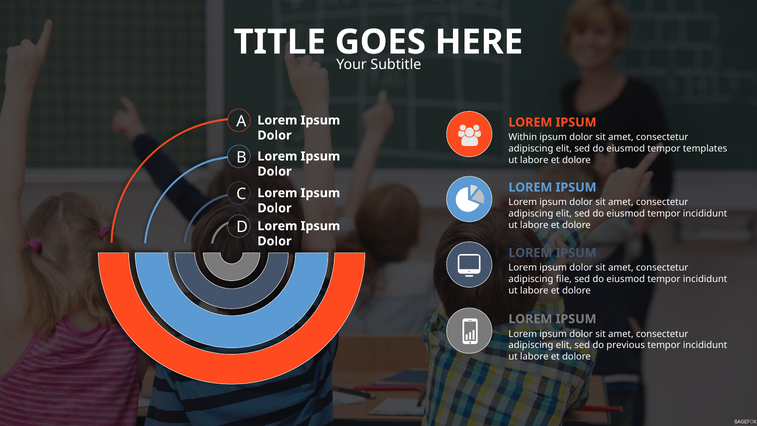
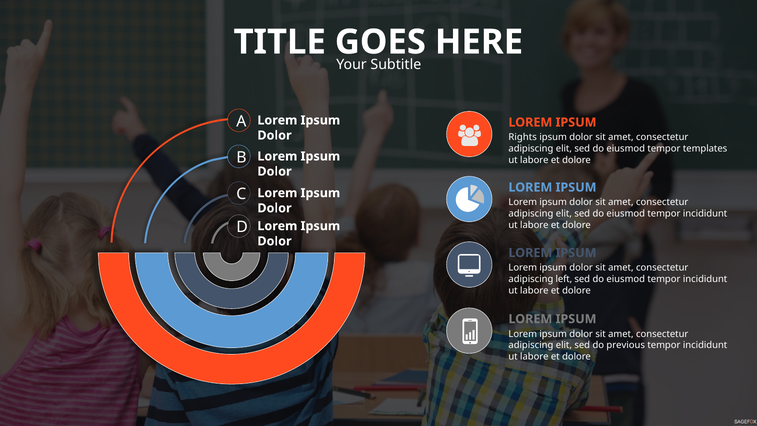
Within: Within -> Rights (523, 137)
file: file -> left (564, 279)
